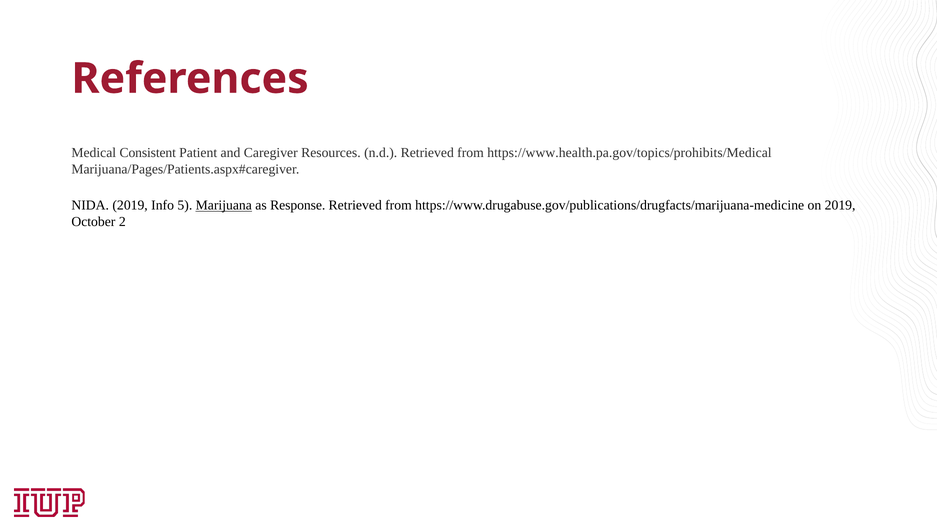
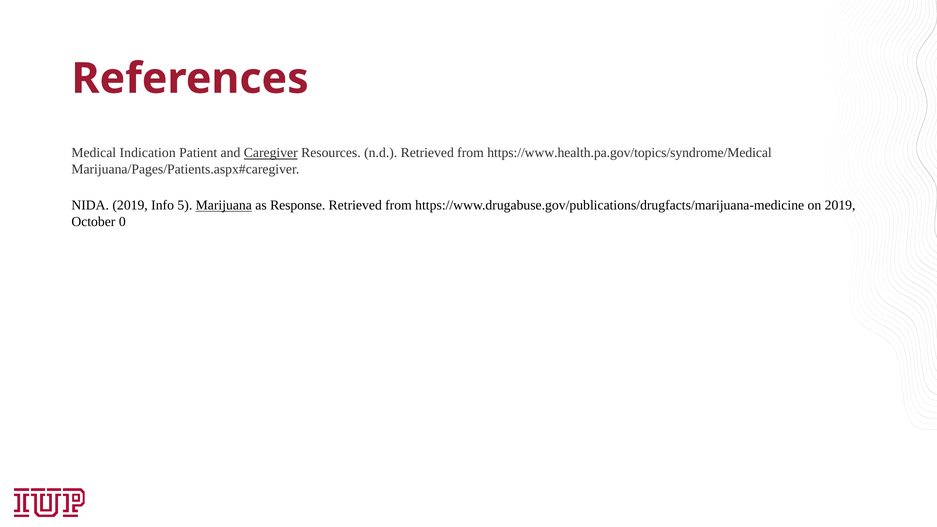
Consistent: Consistent -> Indication (148, 153)
Caregiver underline: none -> present (271, 153)
https://www.health.pa.gov/topics/prohibits/Medical: https://www.health.pa.gov/topics/prohibits/Medical -> https://www.health.pa.gov/topics/syndrome/Medical (630, 153)
2: 2 -> 0 (122, 222)
